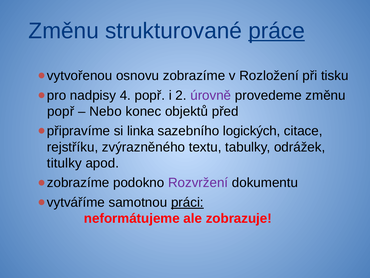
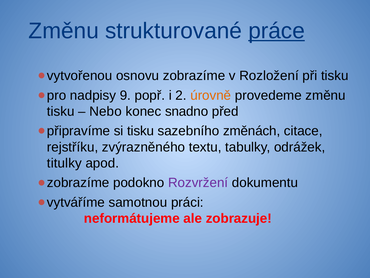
4: 4 -> 9 (125, 95)
úrovně colour: purple -> orange (211, 95)
popř: popř -> tisku (61, 111)
objektů: objektů -> snadno (187, 111)
si linka: linka -> tisku (141, 131)
logických: logických -> změnách (252, 131)
práci underline: present -> none (187, 202)
